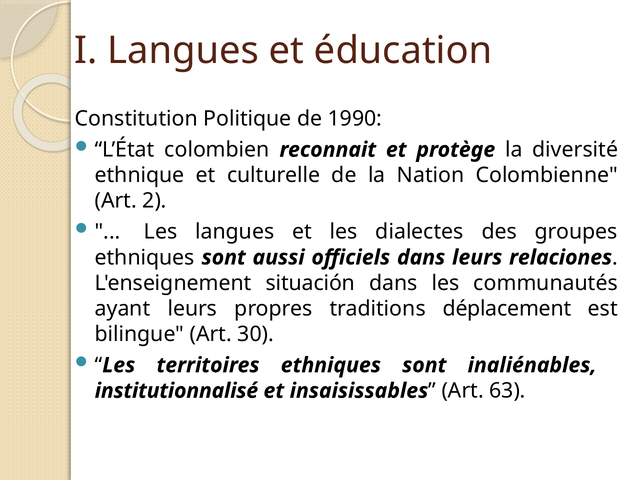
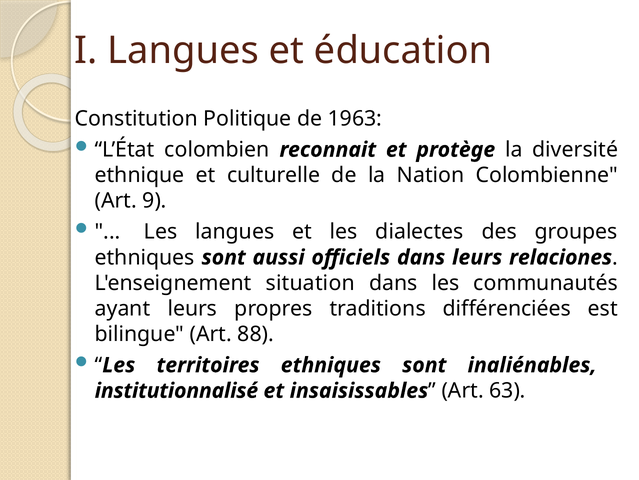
1990: 1990 -> 1963 (355, 119)
2: 2 -> 9 (155, 201)
situación: situación -> situation (310, 283)
déplacement: déplacement -> différenciées (507, 308)
30: 30 -> 88 (256, 334)
